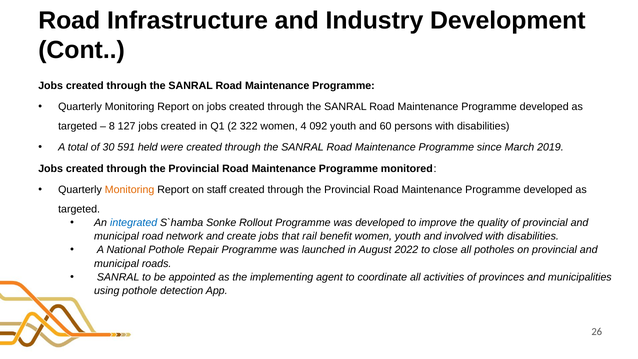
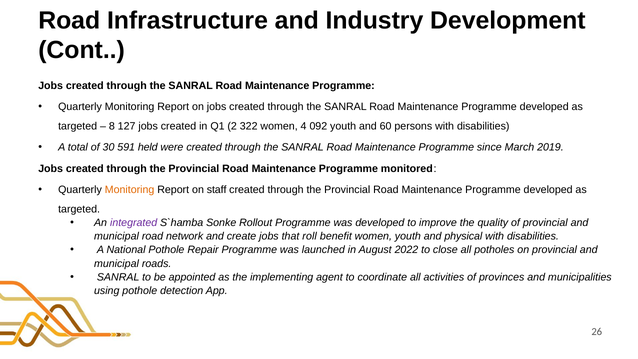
integrated colour: blue -> purple (134, 223)
rail: rail -> roll (310, 236)
involved: involved -> physical (463, 236)
